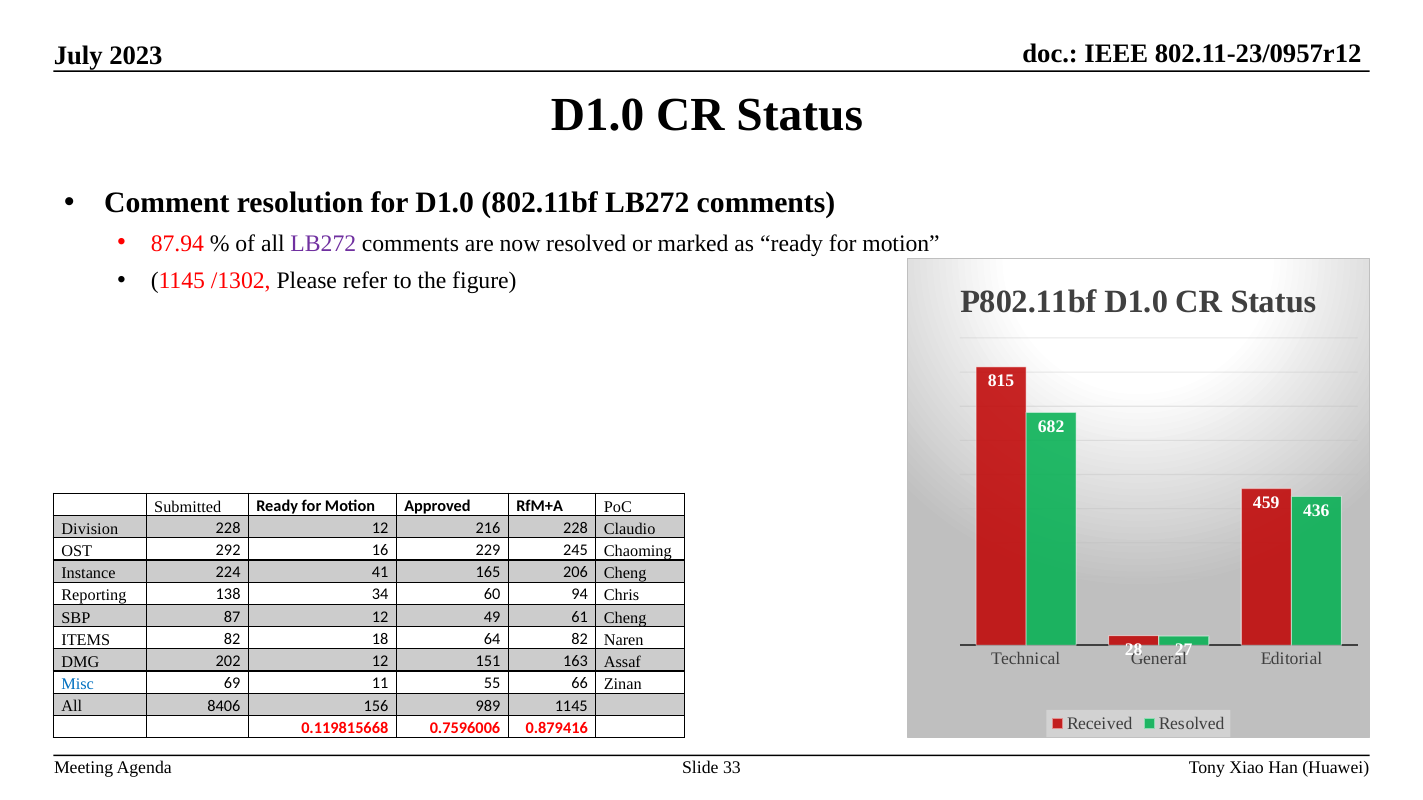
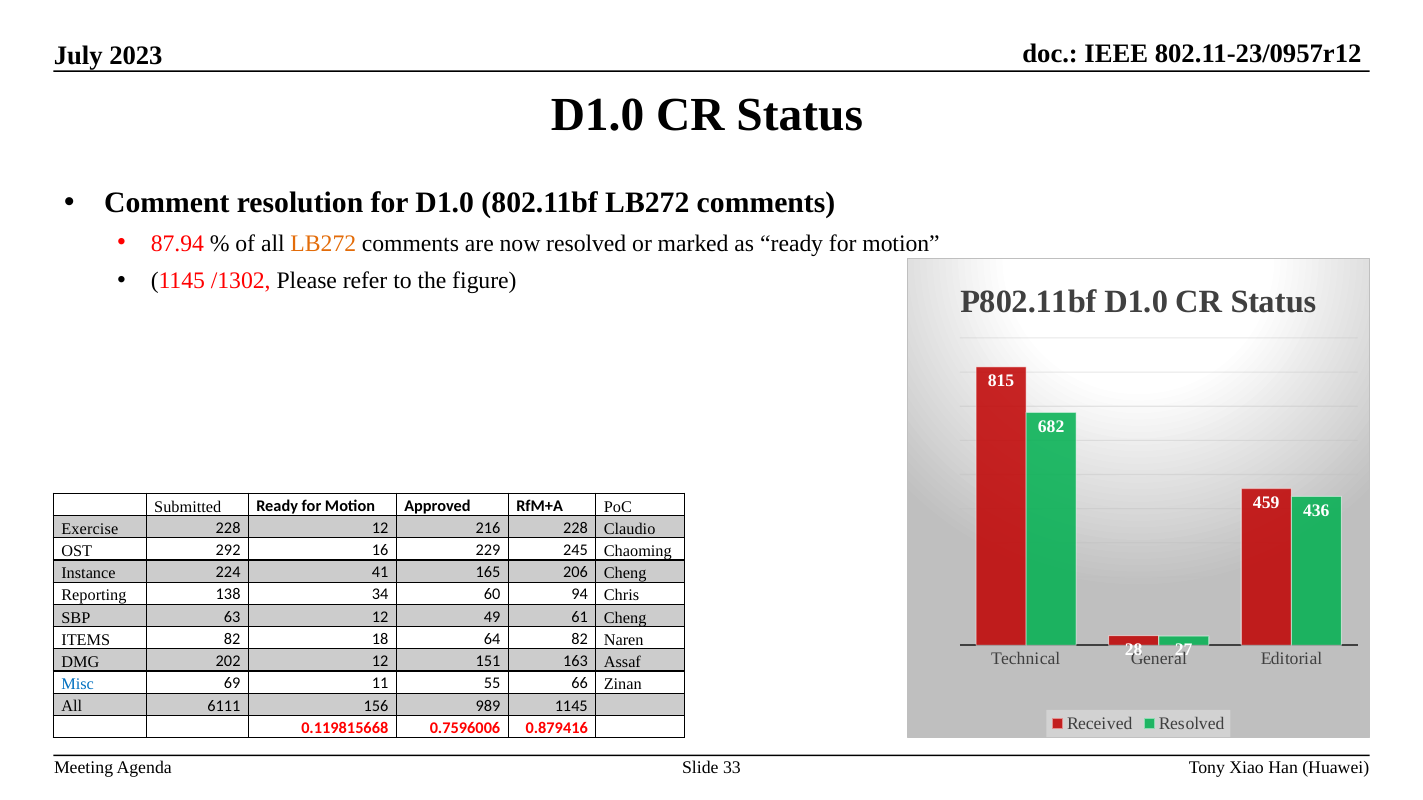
LB272 colour: purple -> orange (323, 244)
Division: Division -> Exercise (90, 529)
87: 87 -> 63 (232, 617)
8406: 8406 -> 6111 (224, 706)
